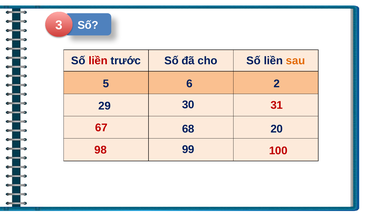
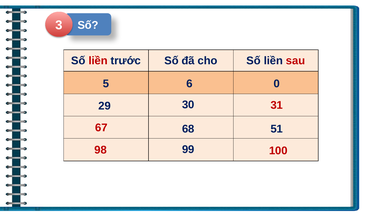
sau colour: orange -> red (296, 61)
2: 2 -> 0 (277, 84)
20: 20 -> 51 (277, 129)
